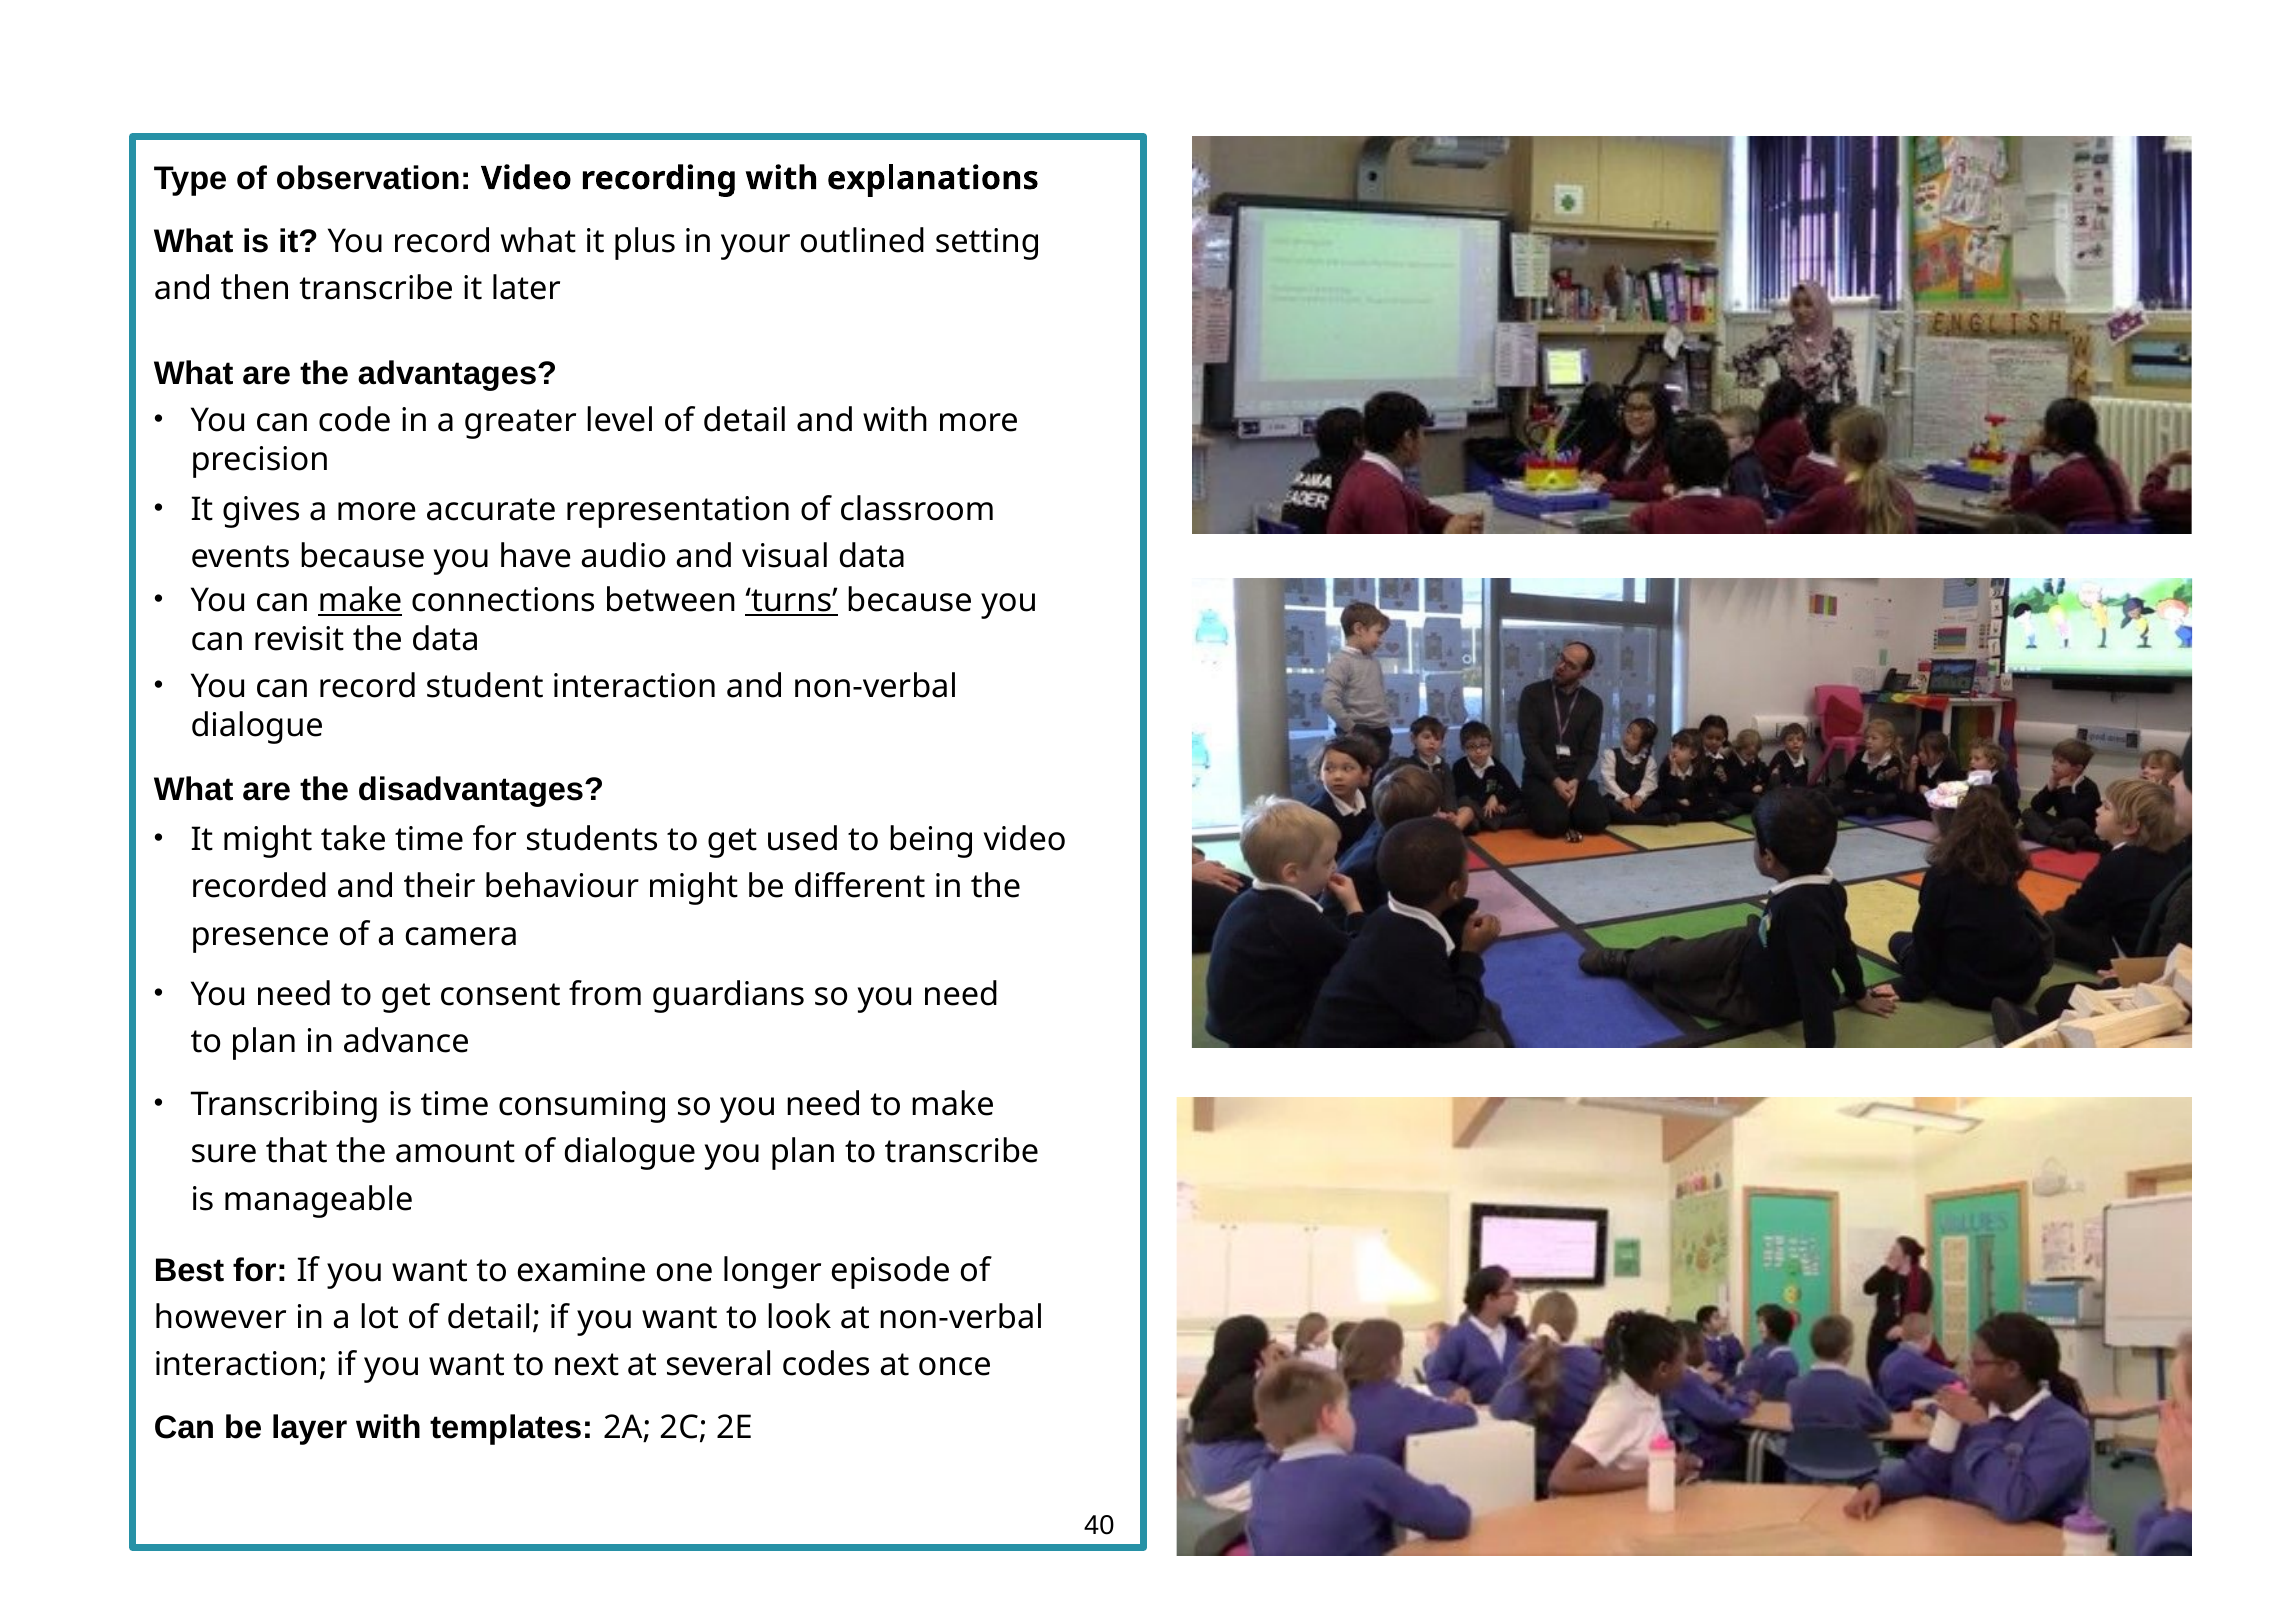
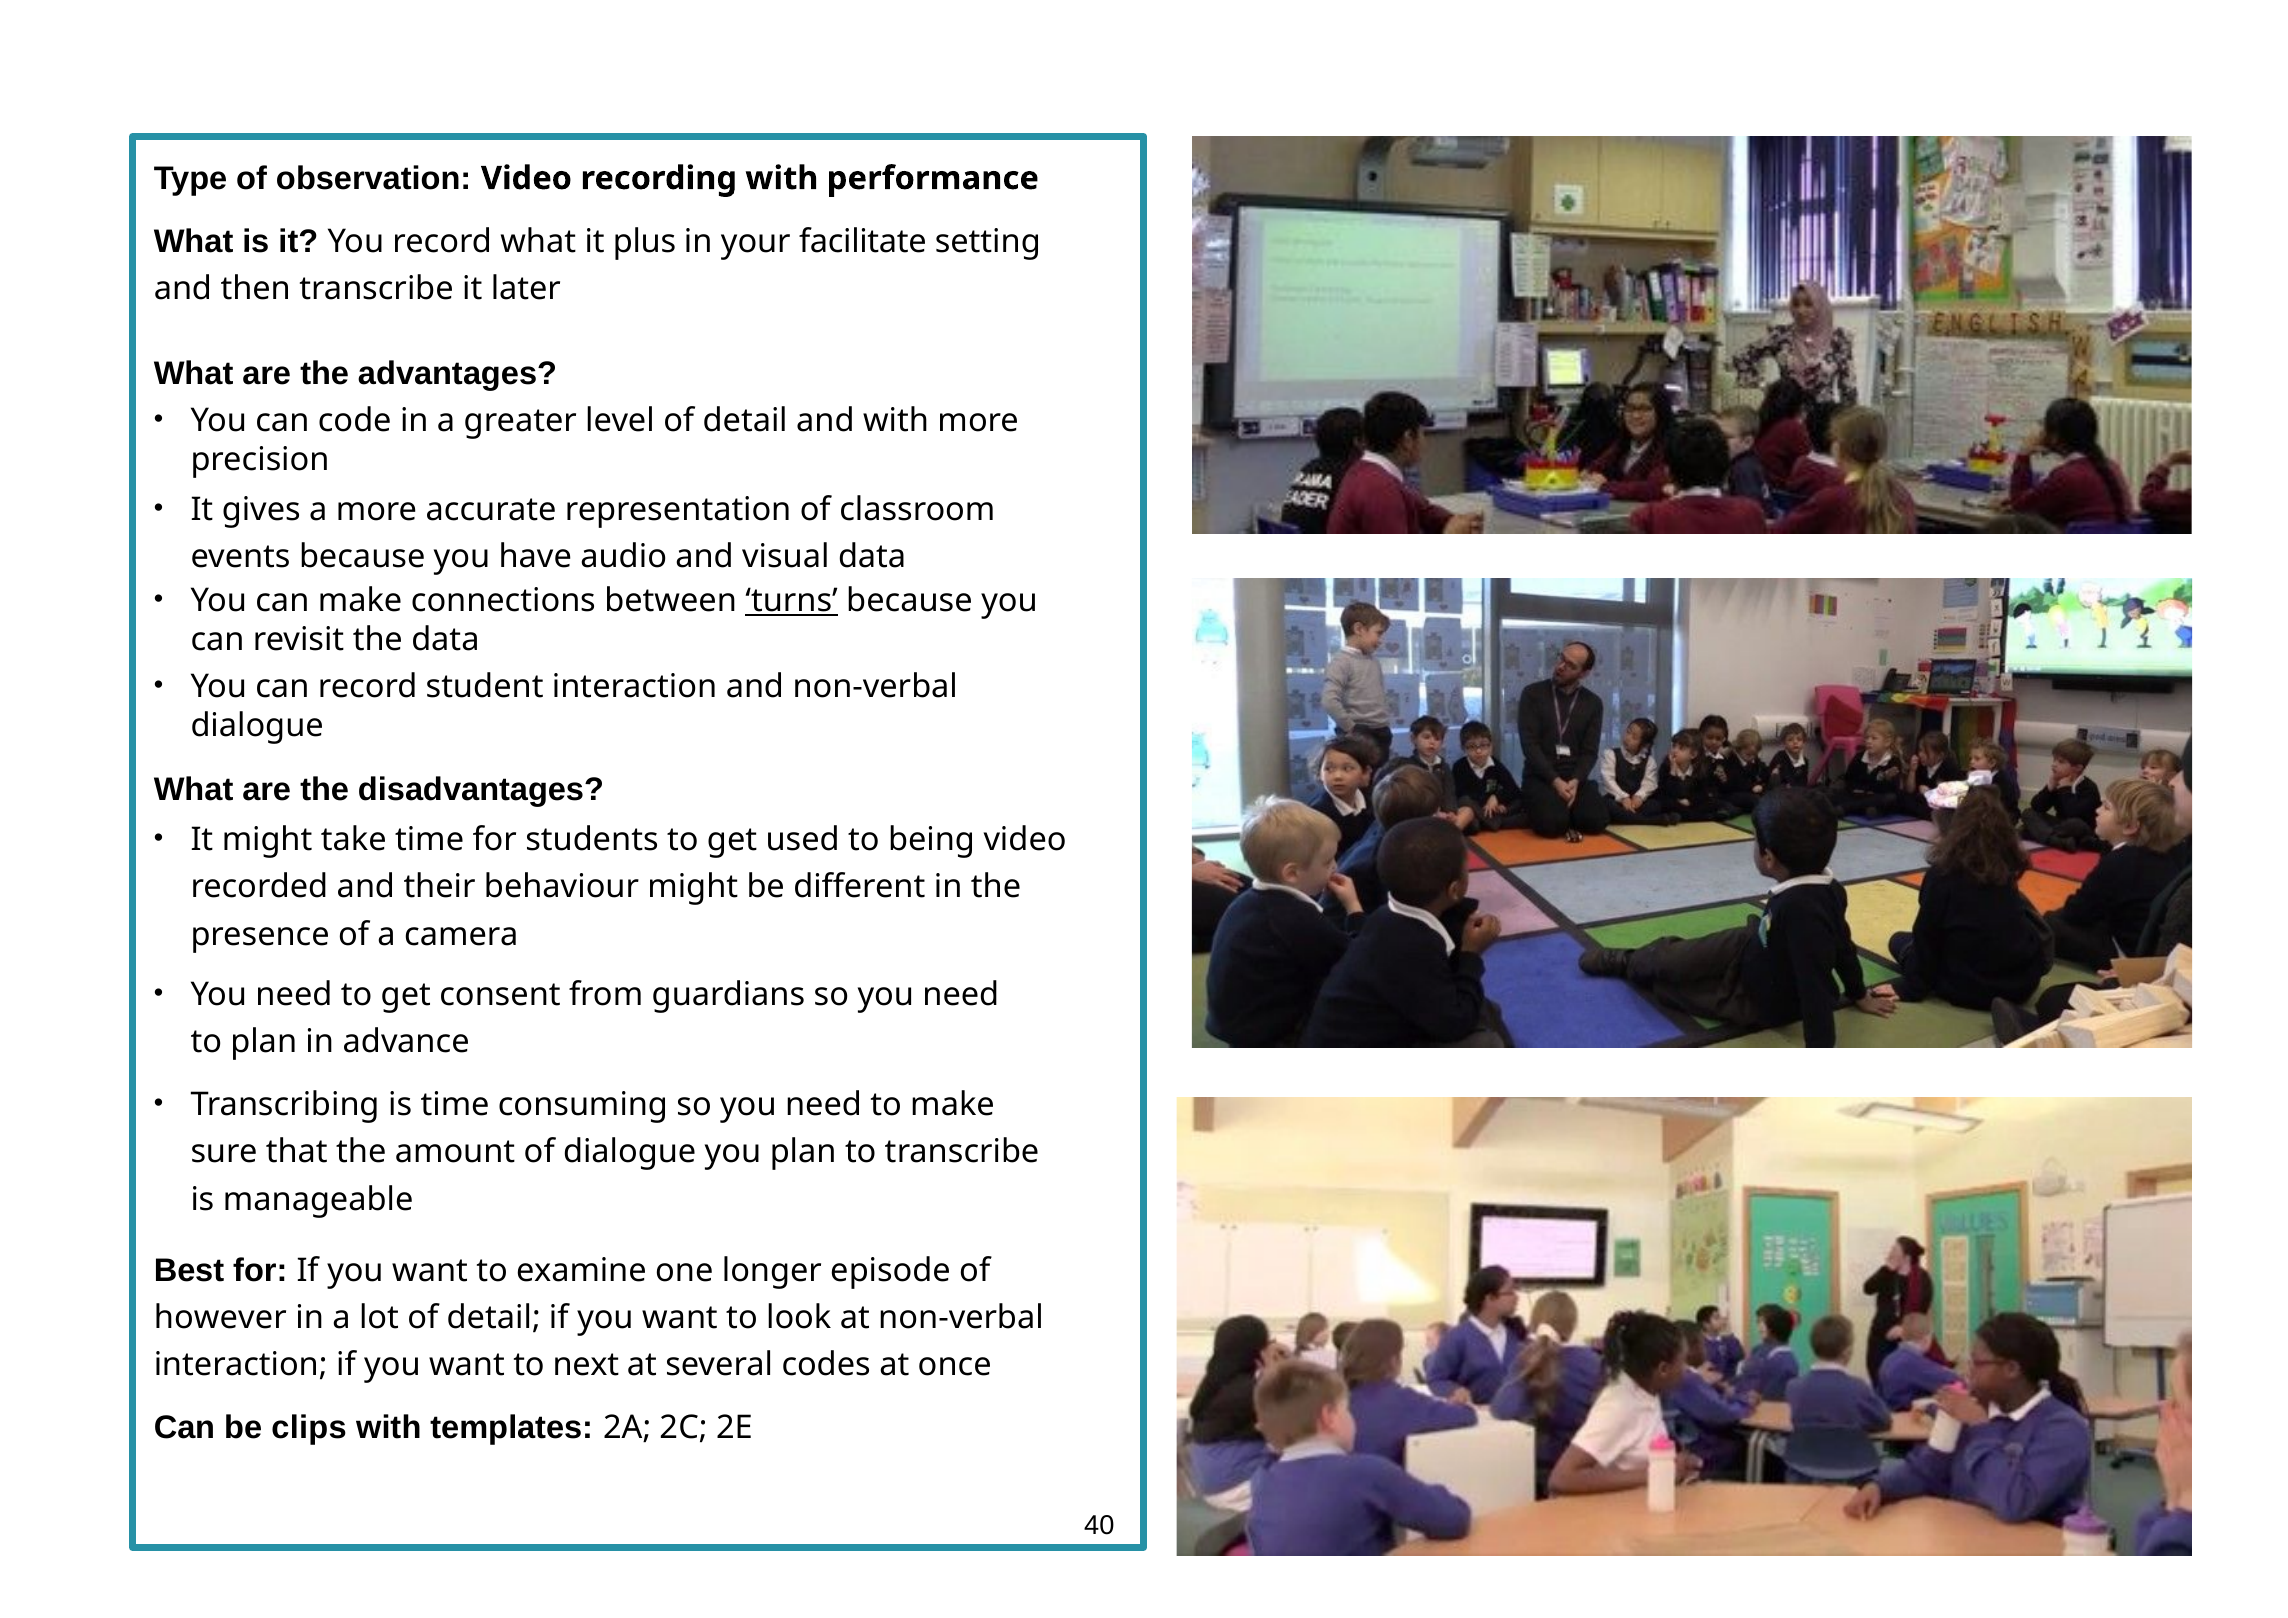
explanations: explanations -> performance (933, 178)
outlined: outlined -> facilitate (863, 241)
make underline: present -> none (360, 601)
layer: layer -> clips (309, 1428)
